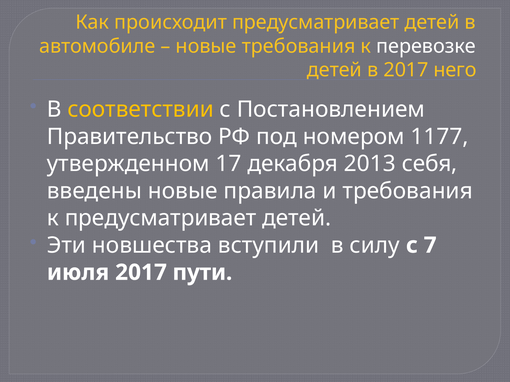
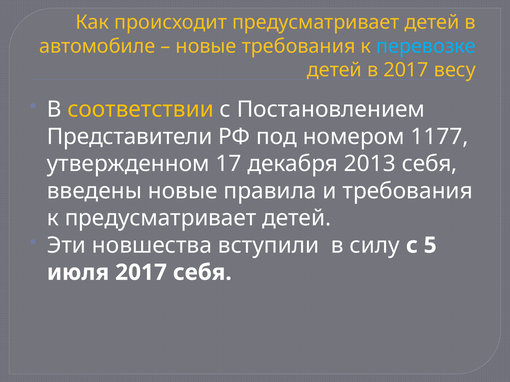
перевозке colour: white -> light blue (426, 46)
него: него -> весу (455, 70)
Правительство: Правительство -> Представители (130, 137)
7: 7 -> 5 (430, 246)
2017 пути: пути -> себя (202, 273)
